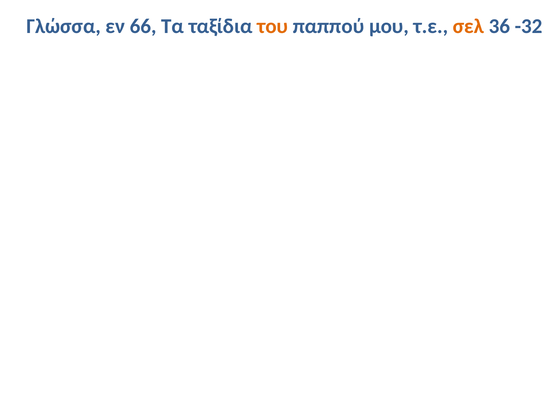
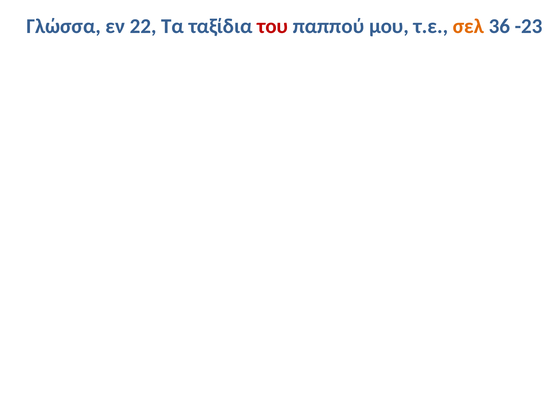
66: 66 -> 22 (143, 26)
του colour: orange -> red (273, 26)
-32: -32 -> -23 (529, 26)
